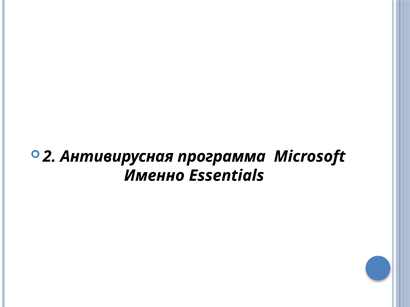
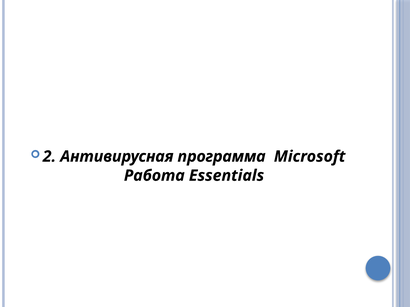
Именно: Именно -> Работа (154, 176)
